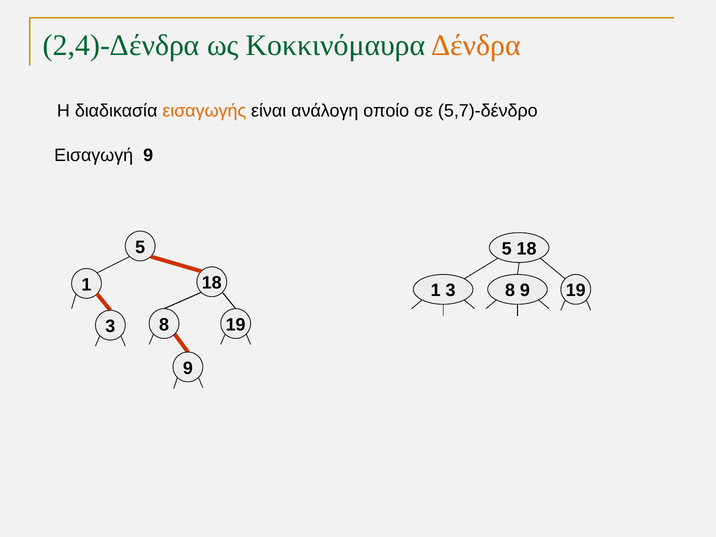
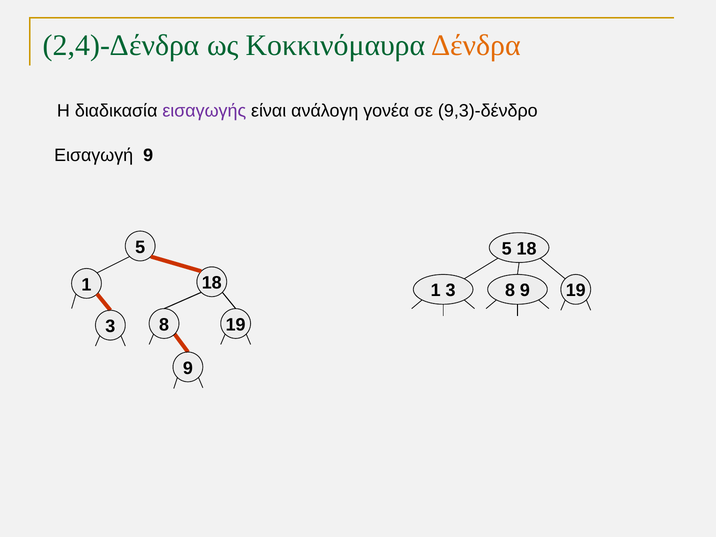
εισαγωγής colour: orange -> purple (204, 111)
οποίο: οποίο -> γονέα (386, 111)
5,7)-δένδρο: 5,7)-δένδρο -> 9,3)-δένδρο (488, 111)
